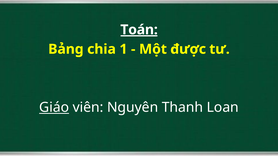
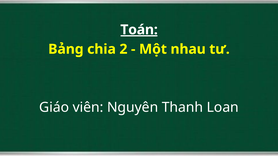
1: 1 -> 2 (123, 49)
được: được -> nhau (188, 49)
Giáo underline: present -> none (54, 108)
